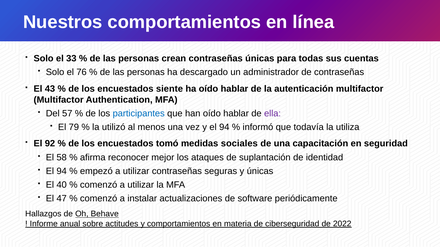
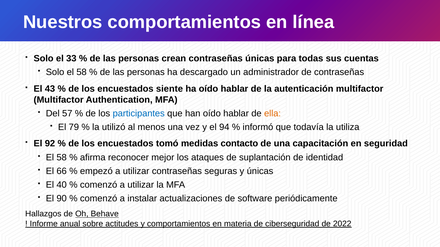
Solo el 76: 76 -> 58 (82, 72)
ella colour: purple -> orange (273, 114)
sociales: sociales -> contacto (239, 144)
94: 94 -> 66 (62, 171)
47: 47 -> 90 (62, 199)
